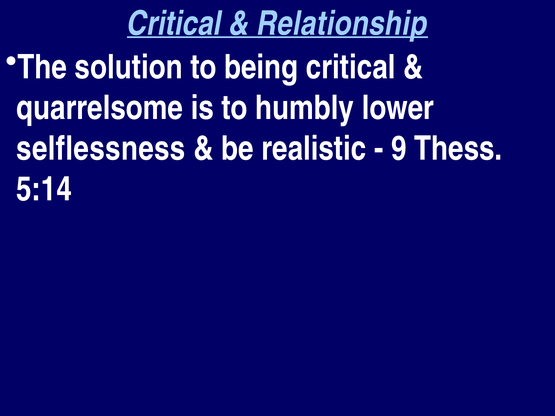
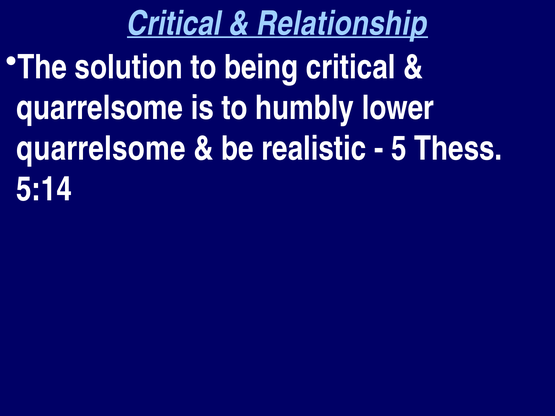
selflessness: selflessness -> quarrelsome (101, 149)
9: 9 -> 5 (399, 149)
